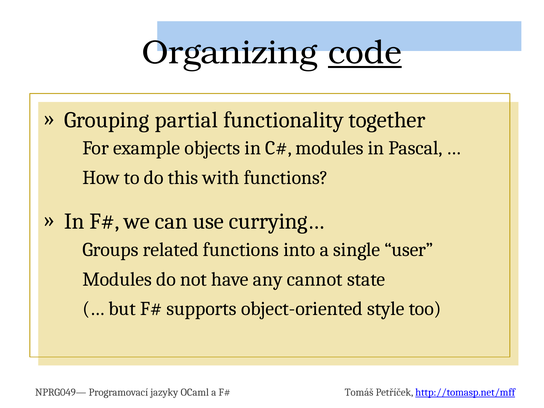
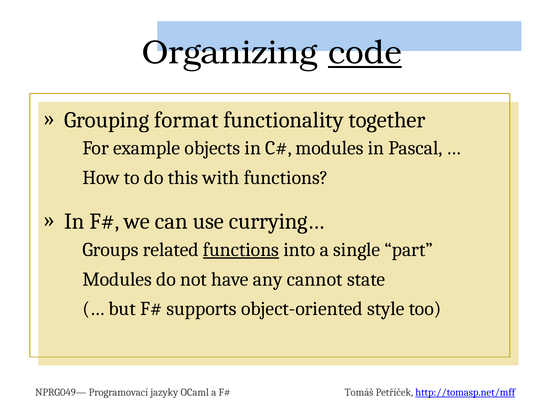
partial: partial -> format (186, 120)
functions underline: none -> present (241, 250)
user: user -> part (409, 250)
